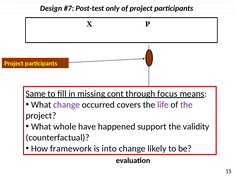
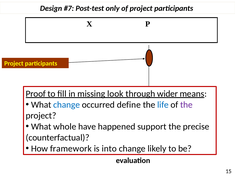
Same: Same -> Proof (36, 94)
cont: cont -> look (115, 94)
focus: focus -> wider (168, 94)
change colour: purple -> blue (67, 105)
covers: covers -> define (129, 105)
life colour: purple -> blue (163, 105)
validity: validity -> precise (196, 127)
